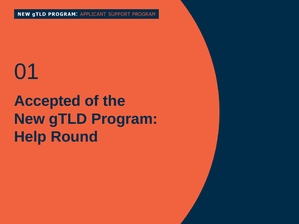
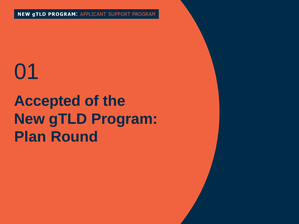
Help: Help -> Plan (30, 137)
